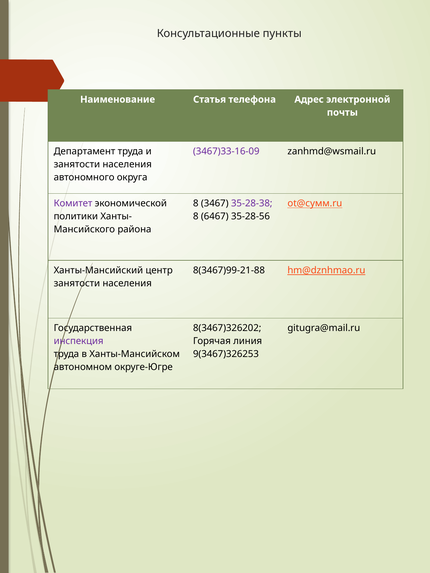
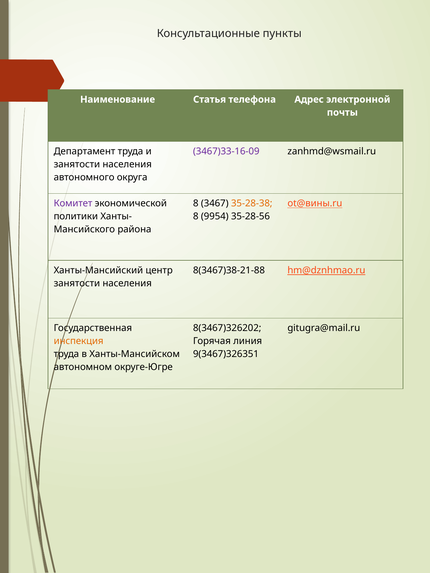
35-28-38 colour: purple -> orange (252, 204)
ot@сумм.ru: ot@сумм.ru -> ot@вины.ru (315, 204)
6467: 6467 -> 9954 (215, 217)
8(3467)99-21-88: 8(3467)99-21-88 -> 8(3467)38-21-88 (229, 270)
инспекция colour: purple -> orange (79, 341)
9(3467)326253: 9(3467)326253 -> 9(3467)326351 (226, 354)
